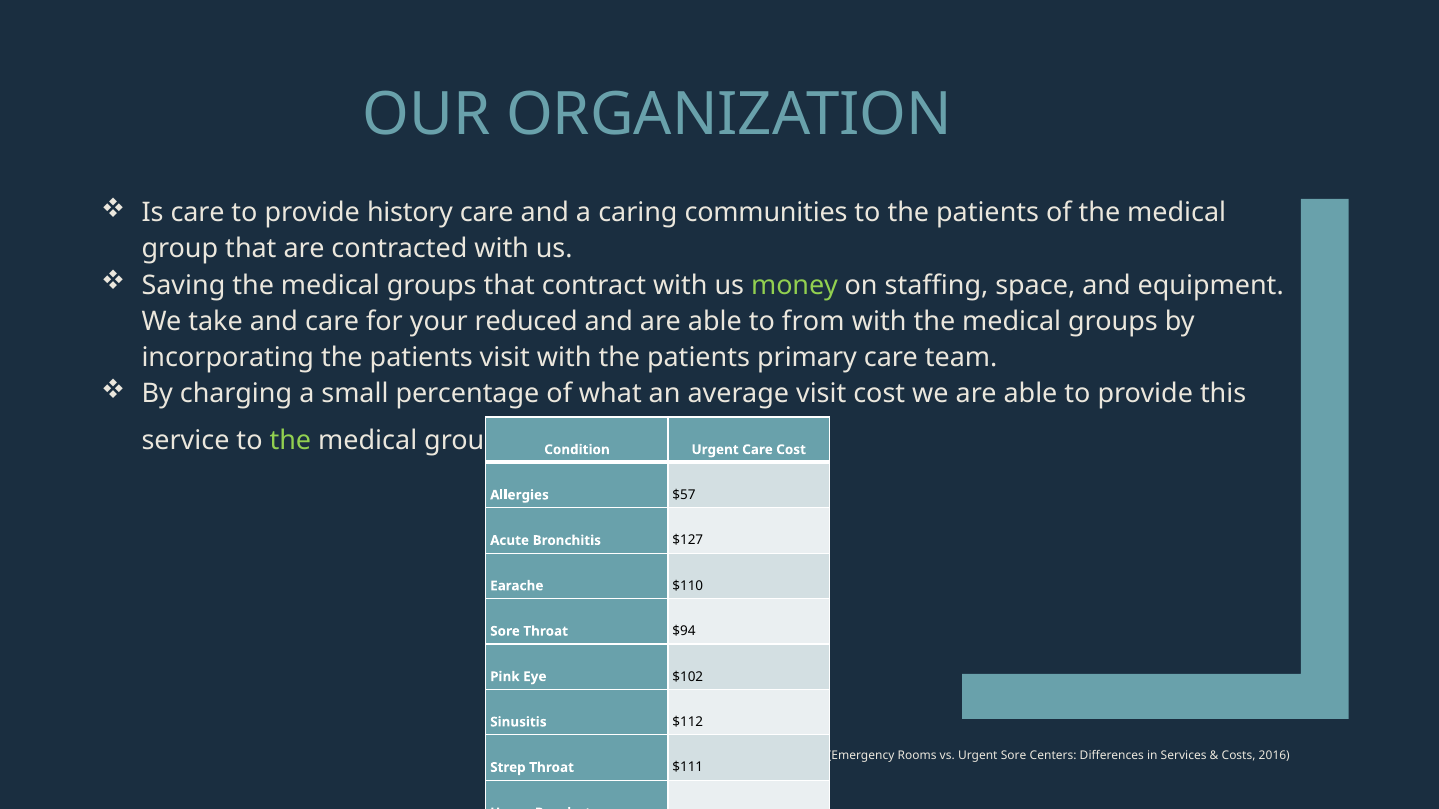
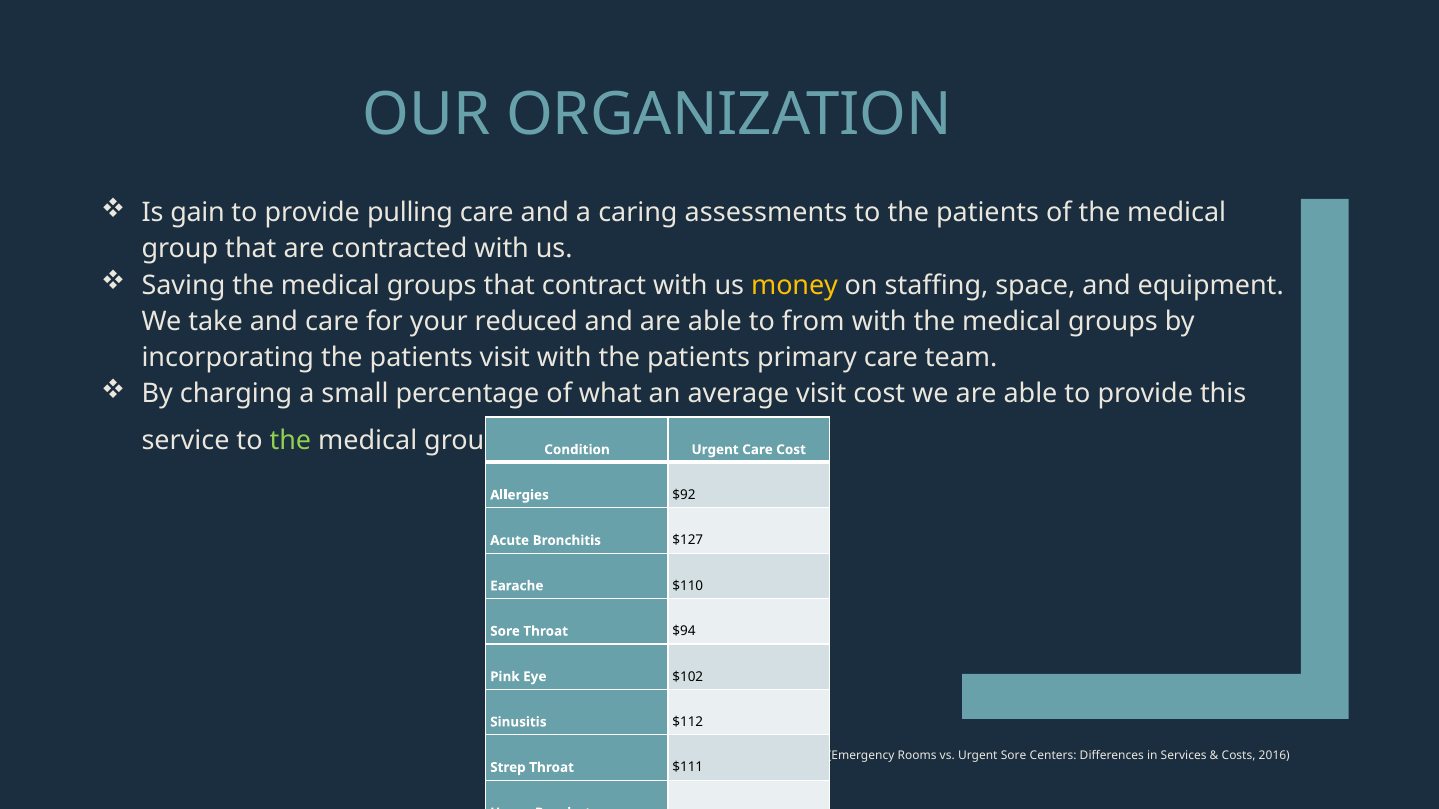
Is care: care -> gain (198, 213)
history: history -> pulling (410, 213)
communities: communities -> assessments (766, 213)
money colour: light green -> yellow (795, 285)
$57: $57 -> $92 (684, 495)
